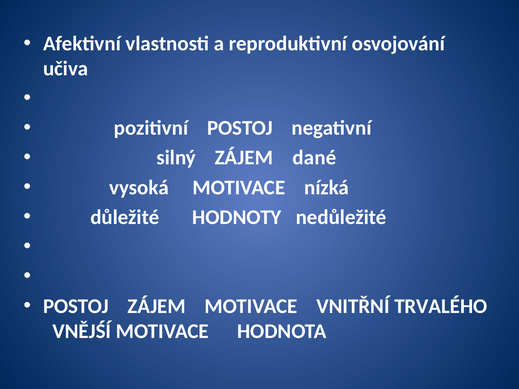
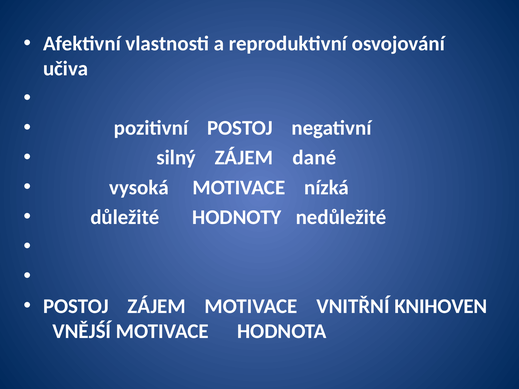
TRVALÉHO: TRVALÉHO -> KNIHOVEN (441, 306)
